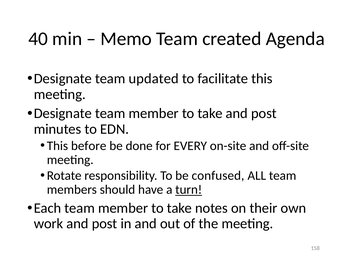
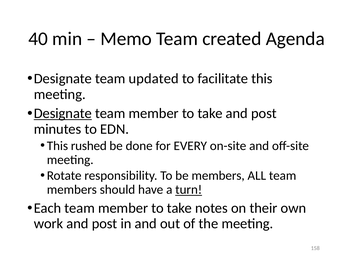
Designate underline: none -> present (63, 114)
before: before -> rushed (89, 146)
be confused: confused -> members (218, 176)
